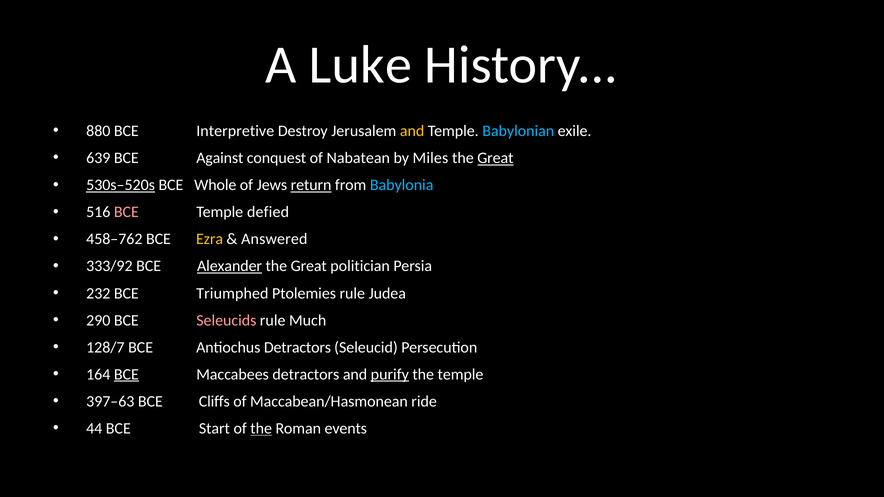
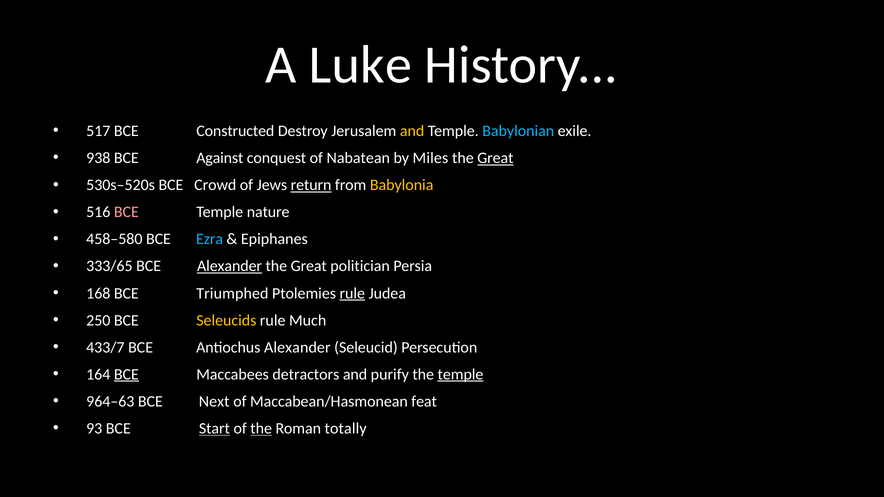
880: 880 -> 517 (98, 131)
Interpretive: Interpretive -> Constructed (235, 131)
639: 639 -> 938 (98, 158)
530s–520s underline: present -> none (121, 185)
Whole: Whole -> Crowd (215, 185)
Babylonia colour: light blue -> yellow (402, 185)
defied: defied -> nature (268, 212)
458–762: 458–762 -> 458–580 (114, 239)
Ezra colour: yellow -> light blue (210, 239)
Answered: Answered -> Epiphanes (274, 239)
333/92: 333/92 -> 333/65 (109, 266)
232: 232 -> 168 (98, 293)
rule underline: none -> present (352, 293)
290: 290 -> 250 (98, 320)
Seleucids colour: pink -> yellow (226, 320)
128/7: 128/7 -> 433/7 (105, 347)
Antiochus Detractors: Detractors -> Alexander (297, 347)
purify underline: present -> none (390, 375)
temple underline: none -> present (461, 375)
397–63: 397–63 -> 964–63 (110, 402)
Cliffs: Cliffs -> Next (214, 402)
ride: ride -> feat (424, 402)
44: 44 -> 93 (94, 429)
Start underline: none -> present (214, 429)
events: events -> totally (346, 429)
